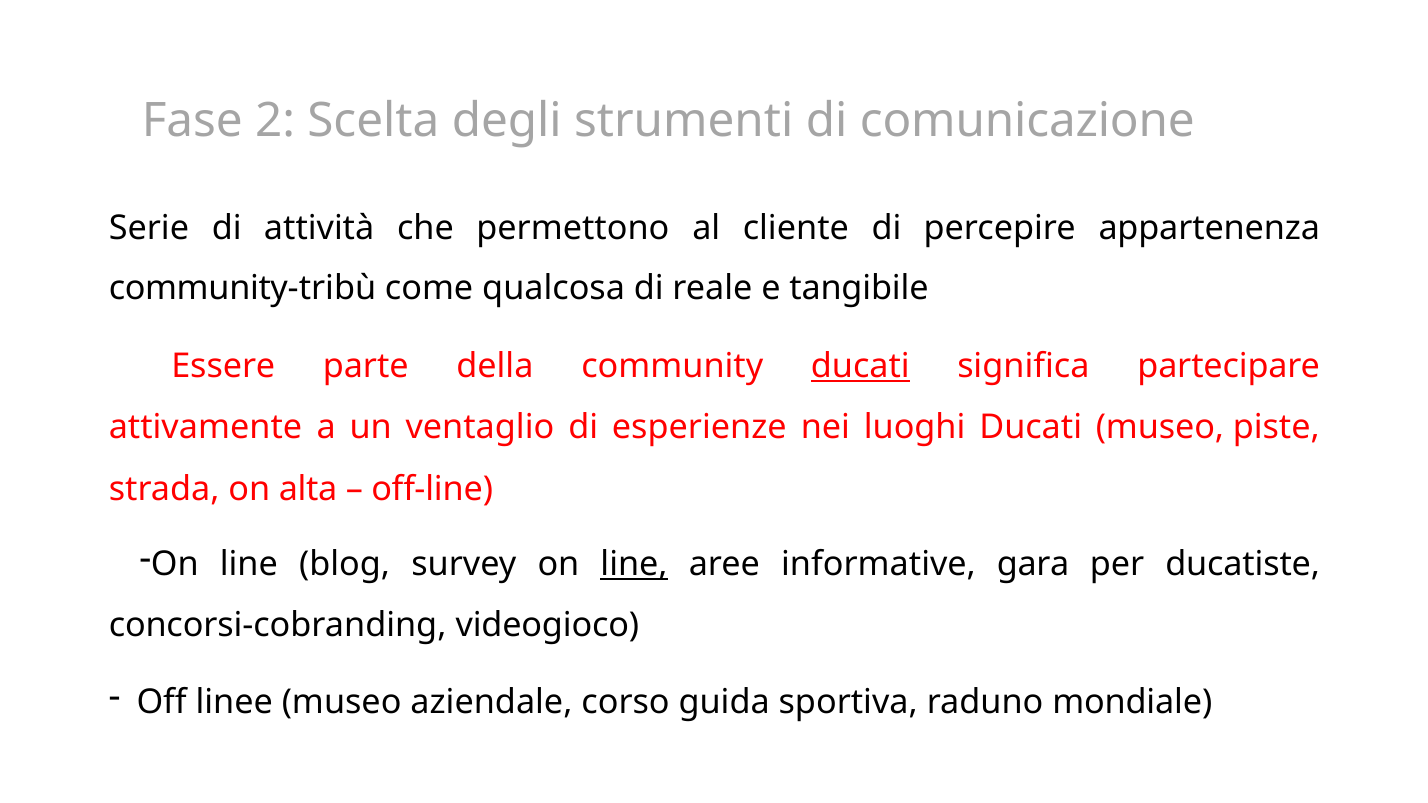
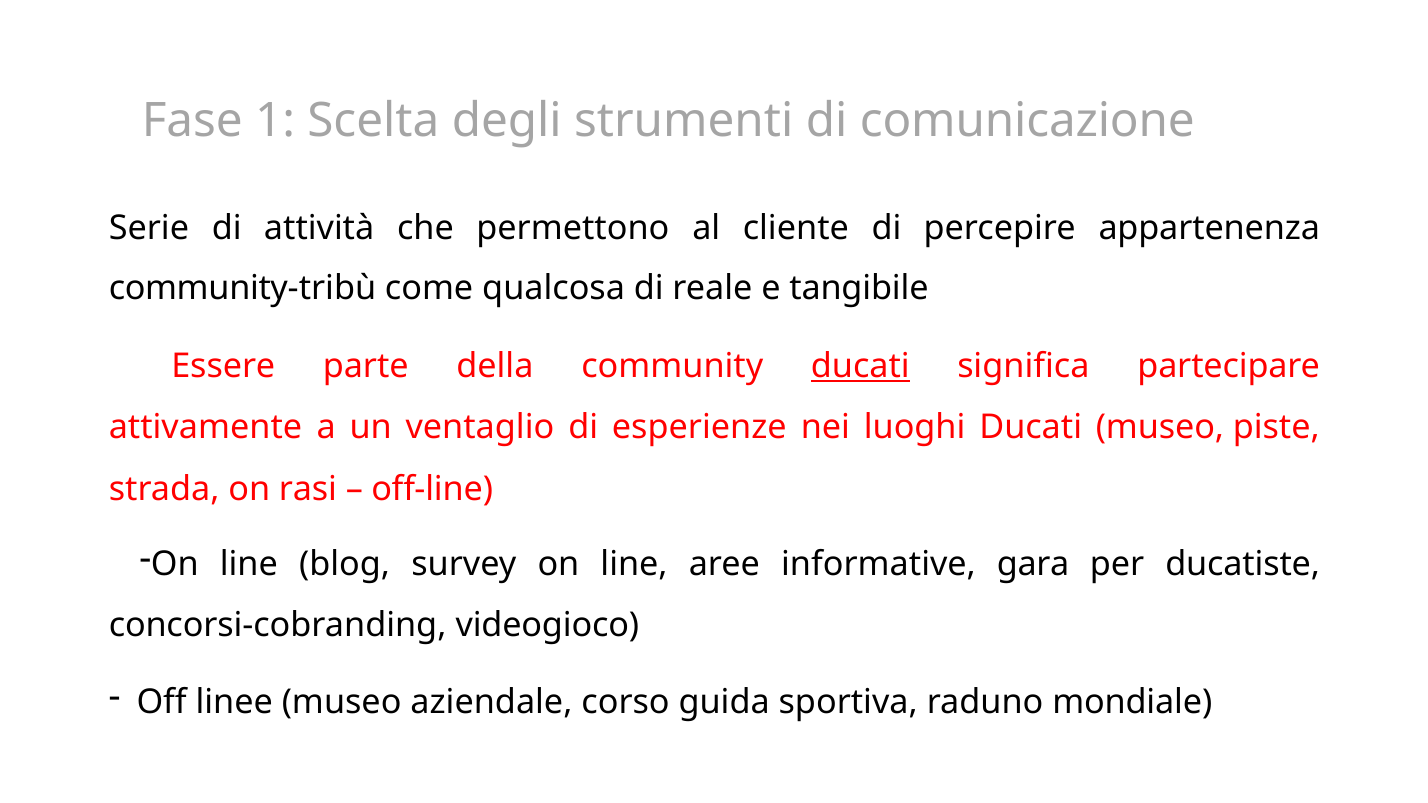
2: 2 -> 1 (275, 121)
alta: alta -> rasi (308, 489)
line underline: present -> none (634, 565)
